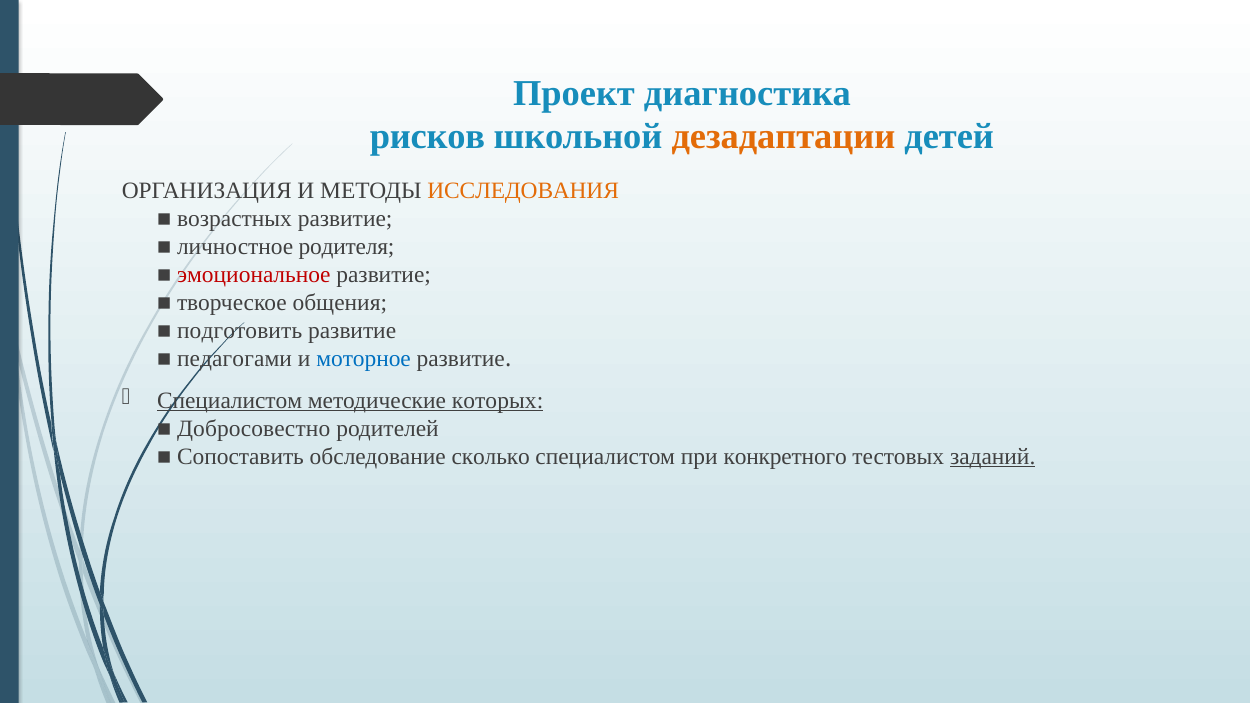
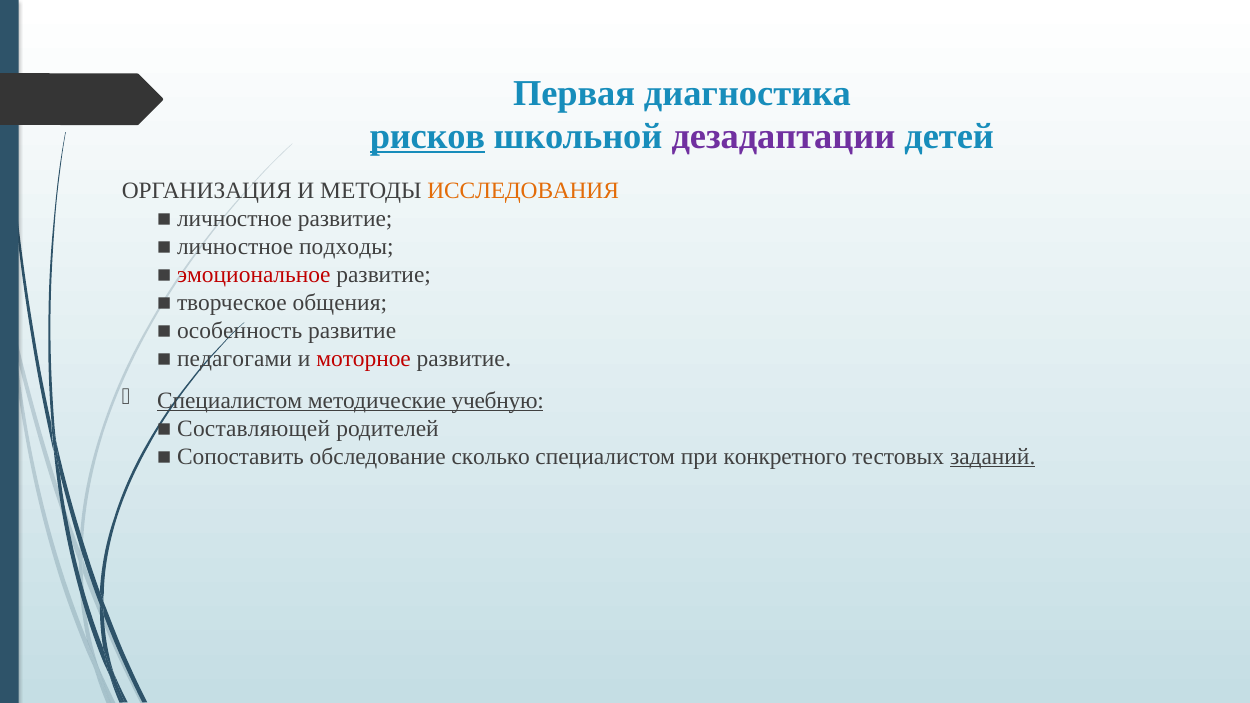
Проект: Проект -> Первая (574, 93)
рисков underline: none -> present (427, 137)
дезадаптации colour: orange -> purple (783, 137)
возрастных: возрастных -> личностное (235, 219)
родителя: родителя -> подходы (346, 247)
подготовить: подготовить -> особенность (240, 331)
моторное colour: blue -> red (364, 359)
которых: которых -> учебную (498, 400)
Добросовестно: Добросовестно -> Составляющей (254, 429)
